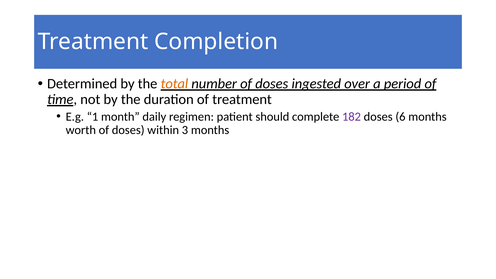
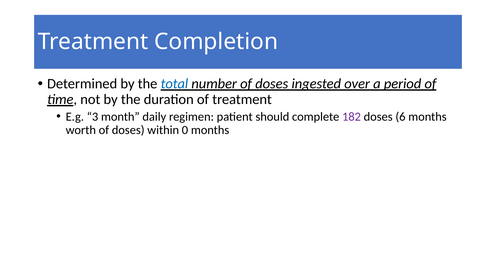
total colour: orange -> blue (174, 84)
1: 1 -> 3 (92, 117)
3: 3 -> 0 (185, 130)
